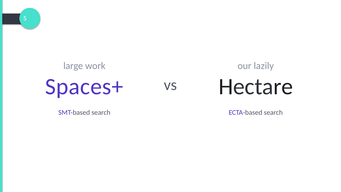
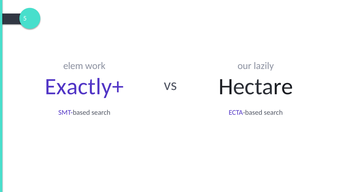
large: large -> elem (73, 66)
Spaces+: Spaces+ -> Exactly+ (84, 87)
